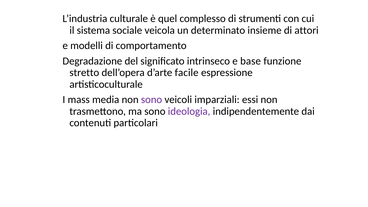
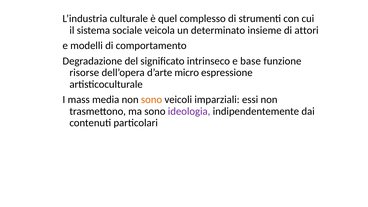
stretto: stretto -> risorse (84, 73)
facile: facile -> micro (187, 73)
sono colour: purple -> orange (152, 100)
